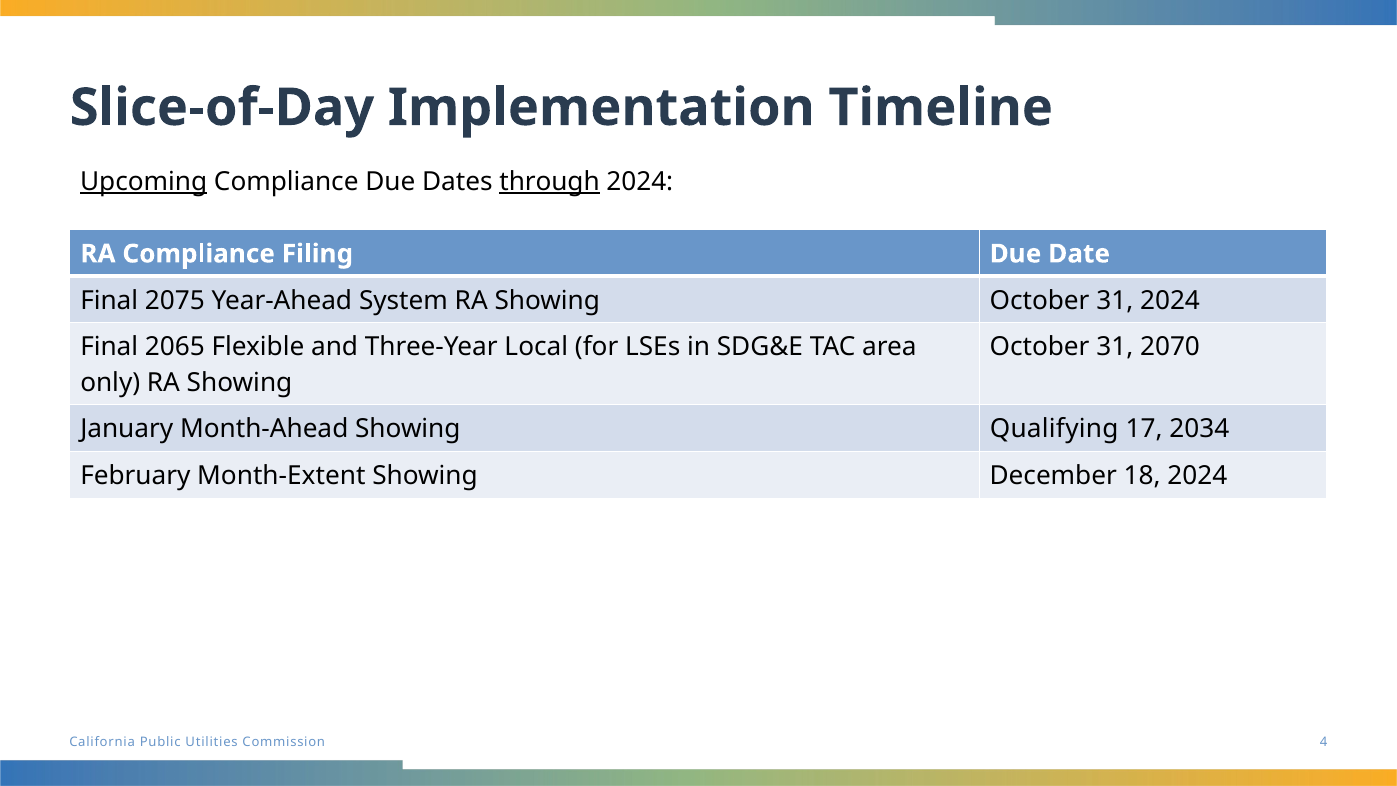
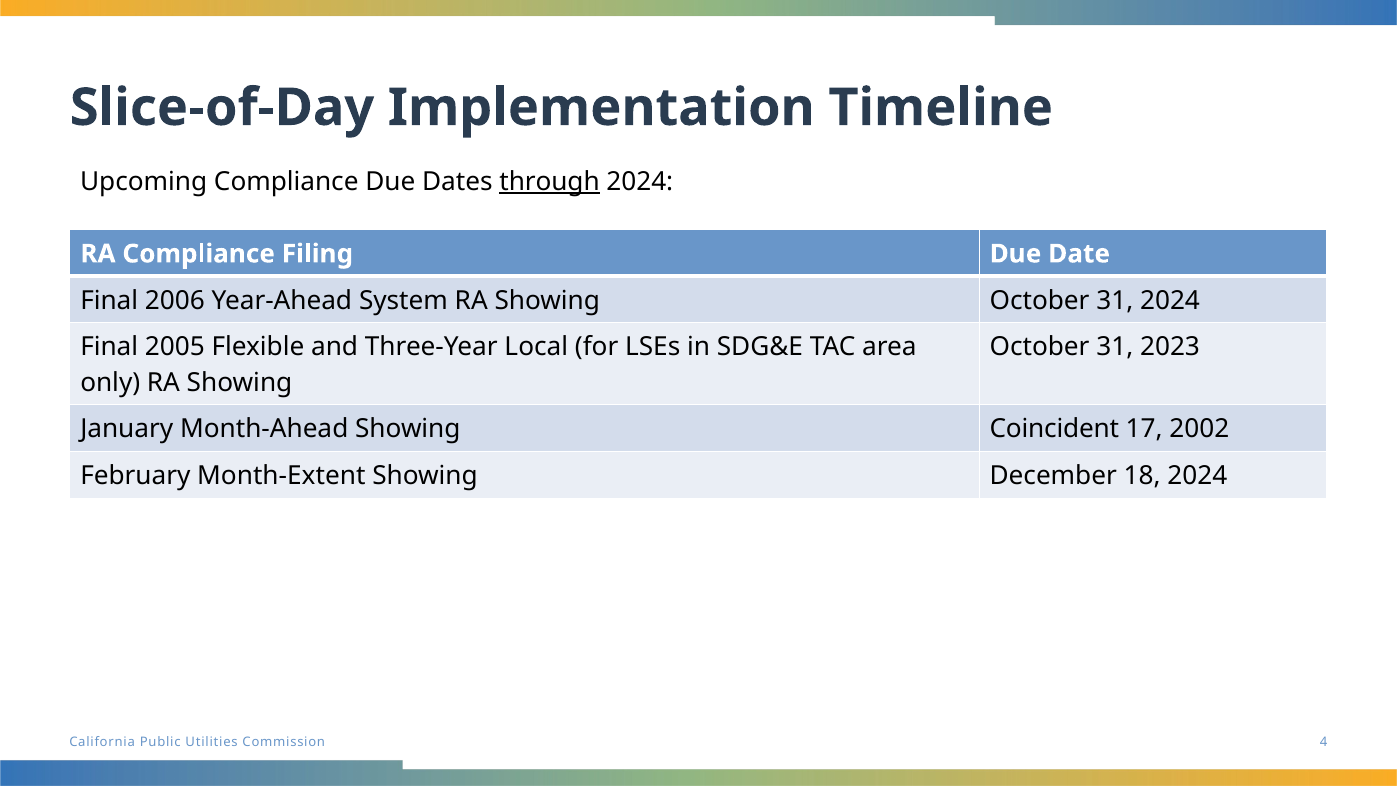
Upcoming underline: present -> none (144, 182)
2075: 2075 -> 2006 (175, 301)
2065: 2065 -> 2005 (175, 347)
2070: 2070 -> 2023 (1170, 347)
Qualifying: Qualifying -> Coincident (1054, 429)
2034: 2034 -> 2002 (1199, 429)
